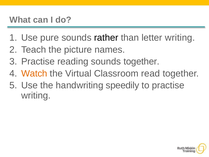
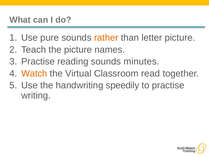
rather colour: black -> orange (106, 38)
letter writing: writing -> picture (180, 38)
sounds together: together -> minutes (141, 61)
